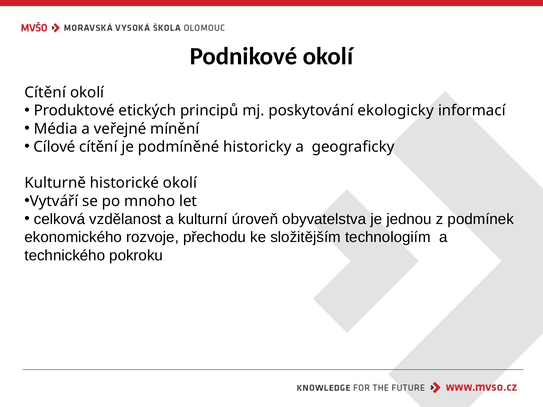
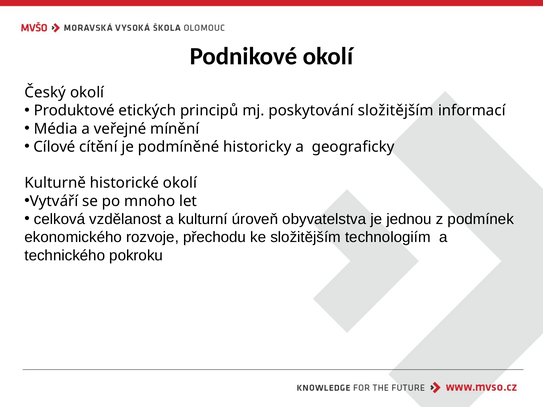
Cítění: Cítění -> Český (45, 93)
poskytování ekologicky: ekologicky -> složitějším (396, 111)
